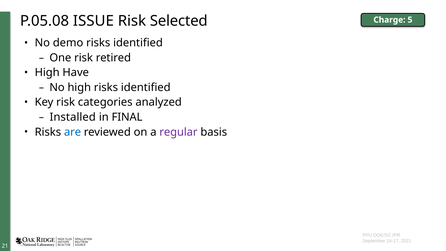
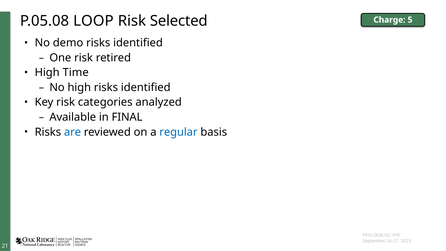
ISSUE: ISSUE -> LOOP (93, 21)
Have: Have -> Time (76, 73)
Installed: Installed -> Available (73, 117)
regular colour: purple -> blue (178, 132)
